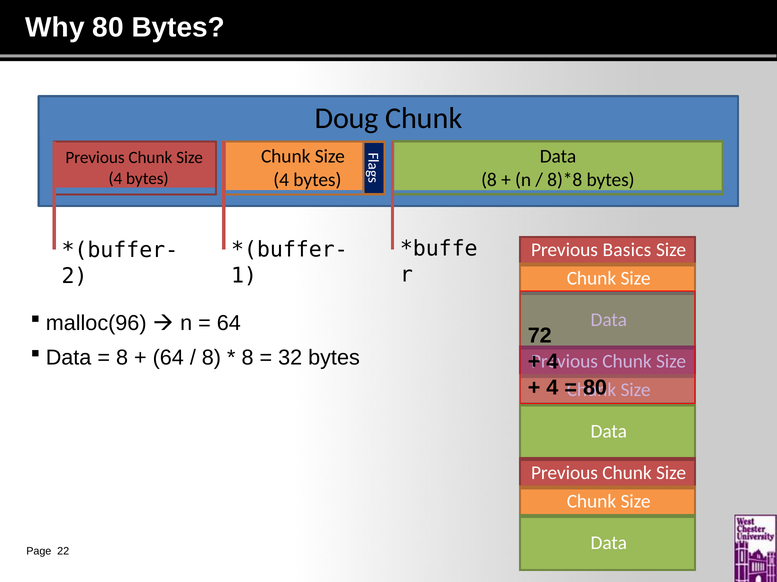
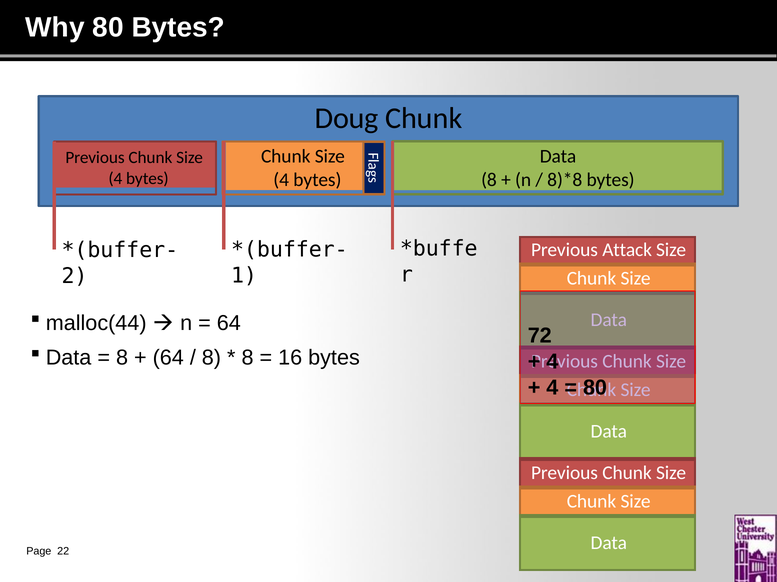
Basics: Basics -> Attack (627, 250)
malloc(96: malloc(96 -> malloc(44 (96, 323)
32: 32 -> 16 (290, 358)
